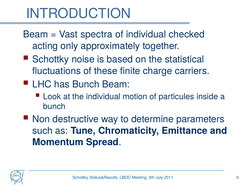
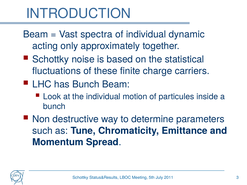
checked: checked -> dynamic (187, 34)
